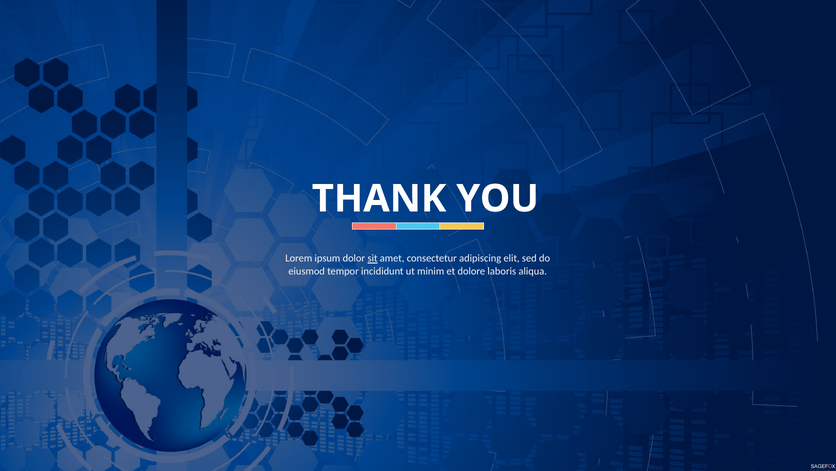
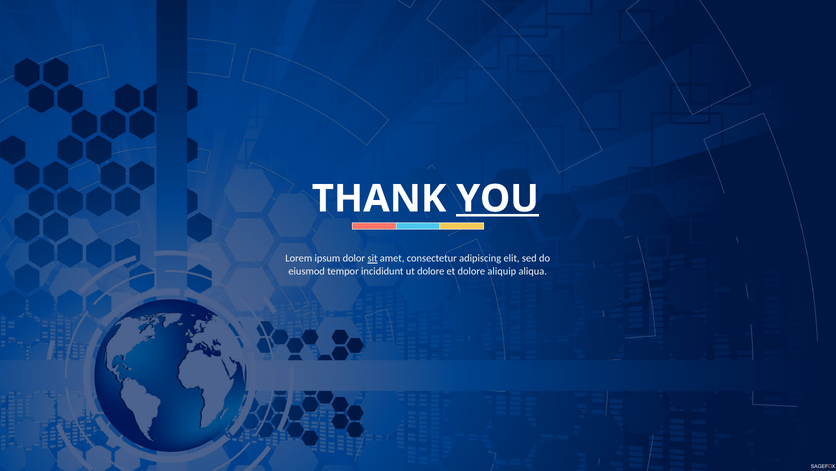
YOU underline: none -> present (498, 198)
ut minim: minim -> dolore (431, 271)
laboris: laboris -> aliquip (502, 271)
